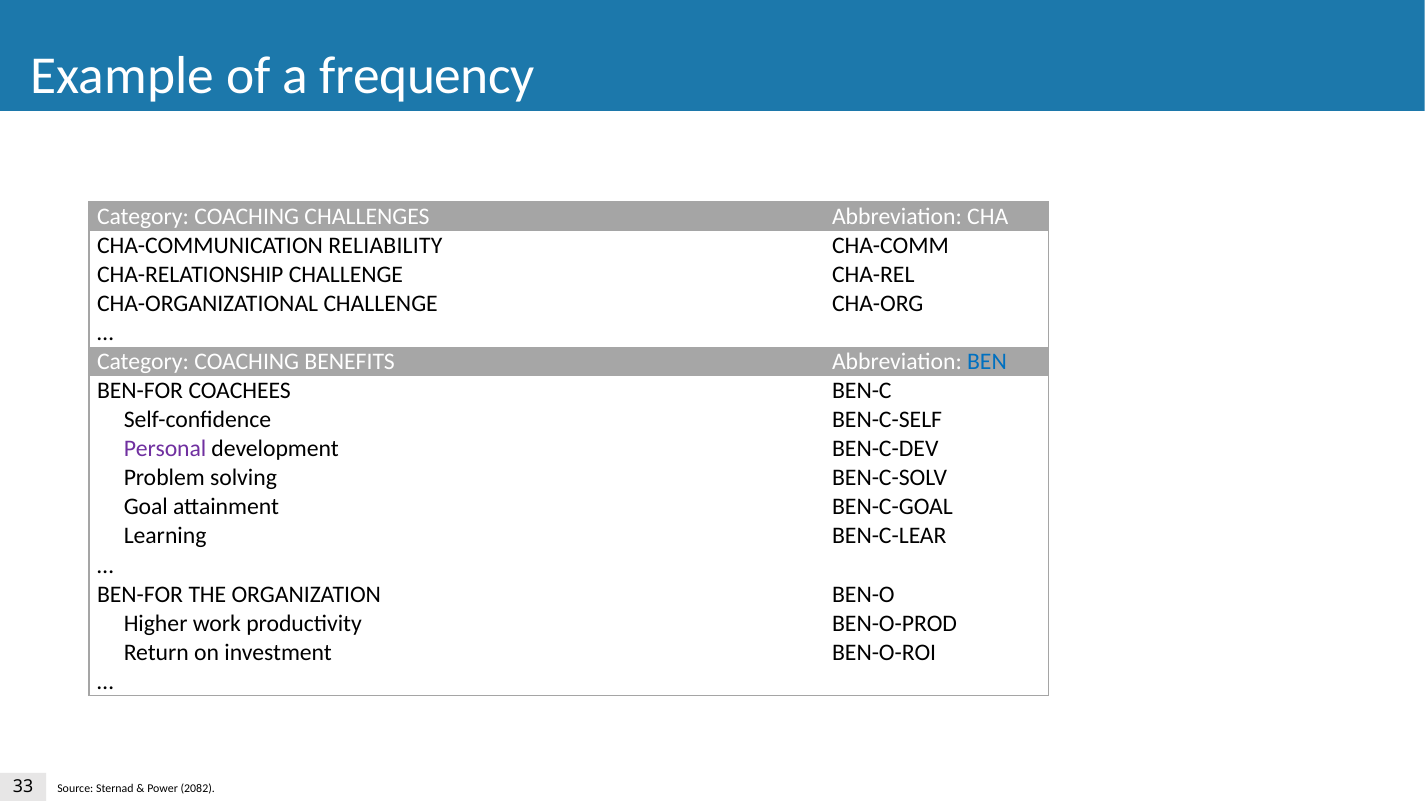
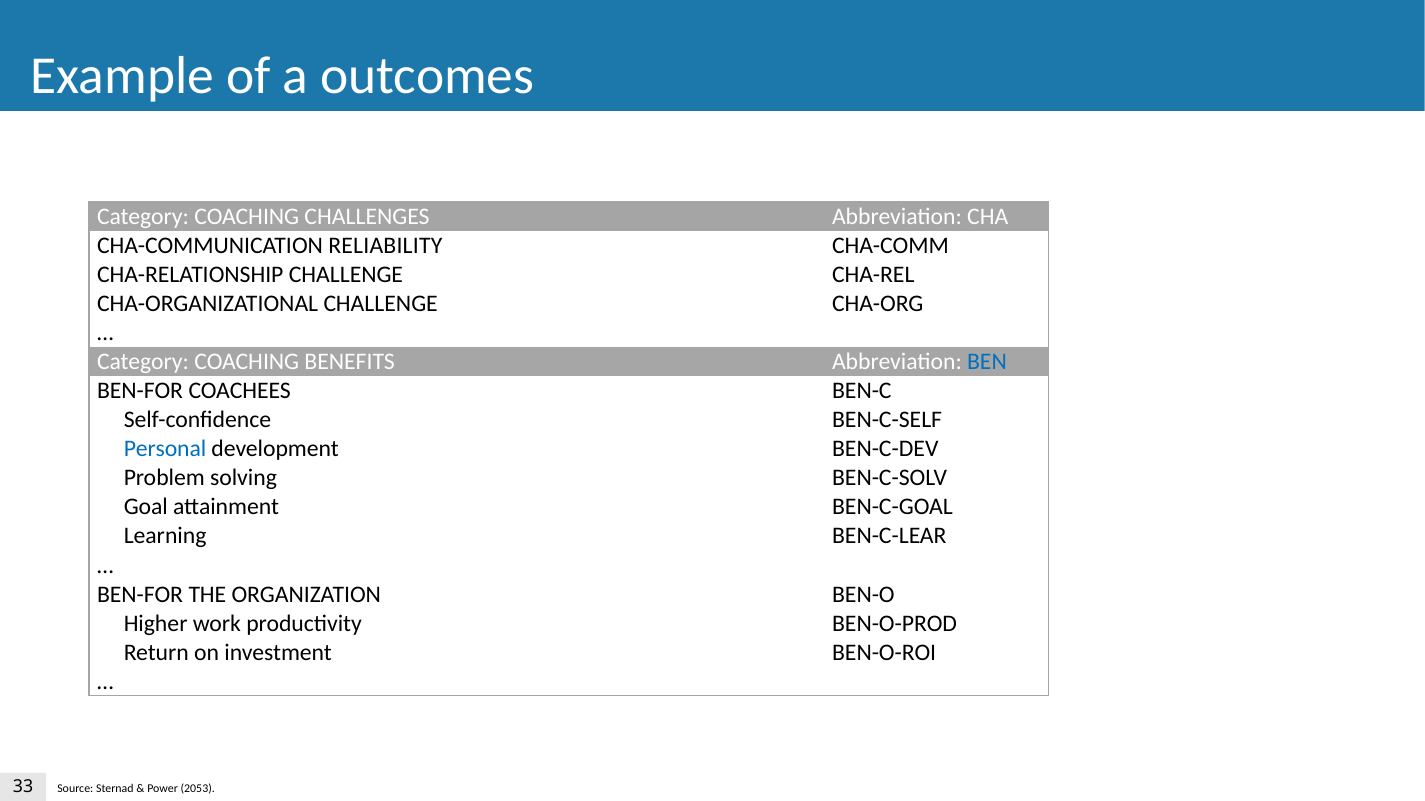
frequency: frequency -> outcomes (427, 76)
Personal colour: purple -> blue (165, 449)
2082: 2082 -> 2053 (198, 790)
